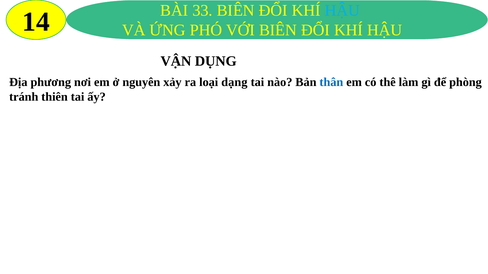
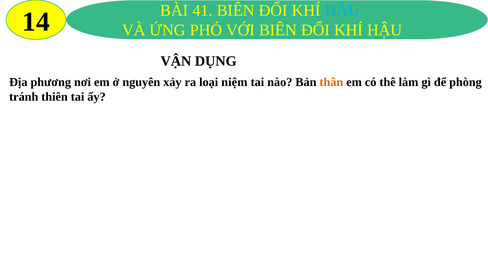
33: 33 -> 41 (203, 11)
dạng: dạng -> niệm (234, 82)
thân colour: blue -> orange (331, 82)
